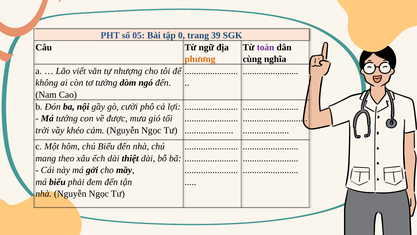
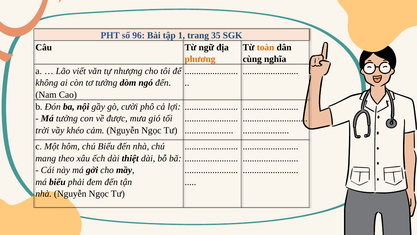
05: 05 -> 96 (139, 35)
0: 0 -> 1 (181, 35)
39: 39 -> 35 (216, 35)
toàn colour: purple -> orange (266, 47)
